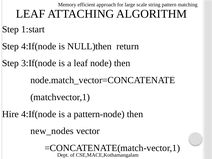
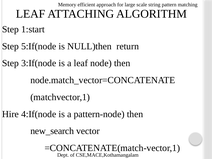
Step 4:If(node: 4:If(node -> 5:If(node (39, 46)
new_nodes: new_nodes -> new_search (52, 131)
